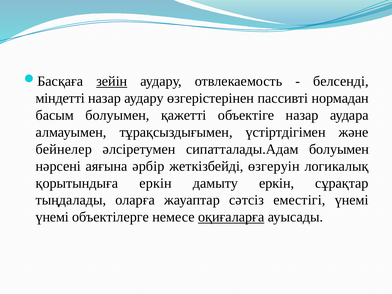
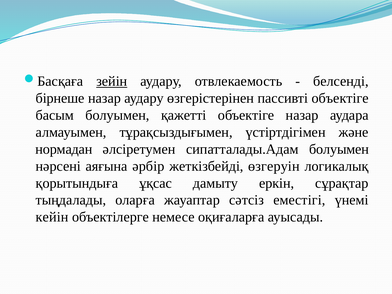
міндетті: міндетті -> бірнеше (60, 98)
пассивті нормадан: нормадан -> объектіге (340, 98)
бейнелер: бейнелер -> нормадан (64, 149)
қорытындыға еркін: еркін -> ұқсас (156, 183)
үнемі: үнемі -> кейін (52, 217)
оқиғаларға underline: present -> none (231, 217)
